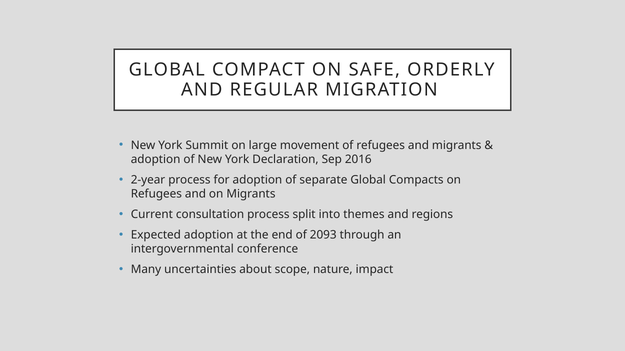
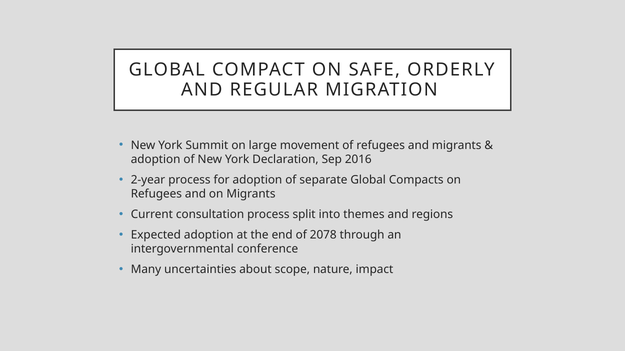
2093: 2093 -> 2078 (323, 235)
